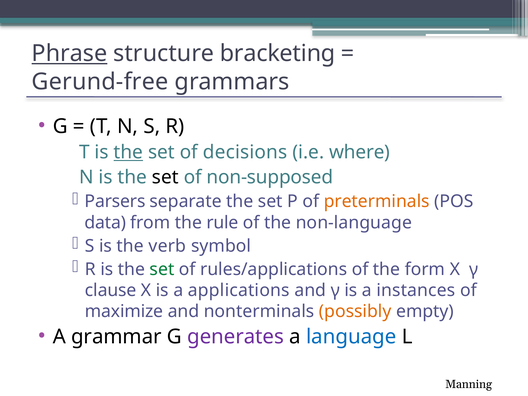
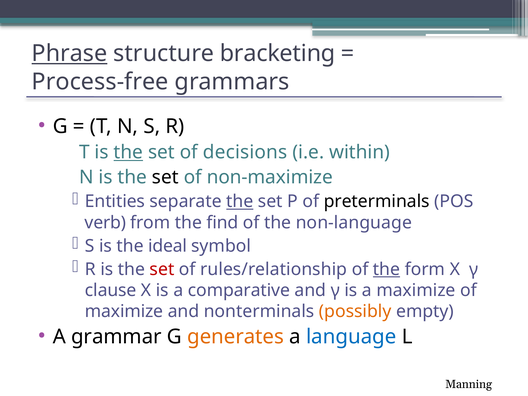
Gerund-free: Gerund-free -> Process-free (100, 82)
where: where -> within (359, 152)
non-supposed: non-supposed -> non-maximize (270, 177)
Parsers: Parsers -> Entities (115, 201)
the underline: none -> present (240, 201)
preterminals colour: orange -> black (377, 201)
data: data -> verb (105, 223)
rule: rule -> find (222, 223)
verb: verb -> ideal (168, 246)
set colour: green -> red (162, 269)
rules/applications: rules/applications -> rules/relationship (274, 269)
the underline: none -> present (387, 269)
applications: applications -> comparative (239, 290)
a instances: instances -> maximize (416, 290)
generates colour: purple -> orange (236, 337)
